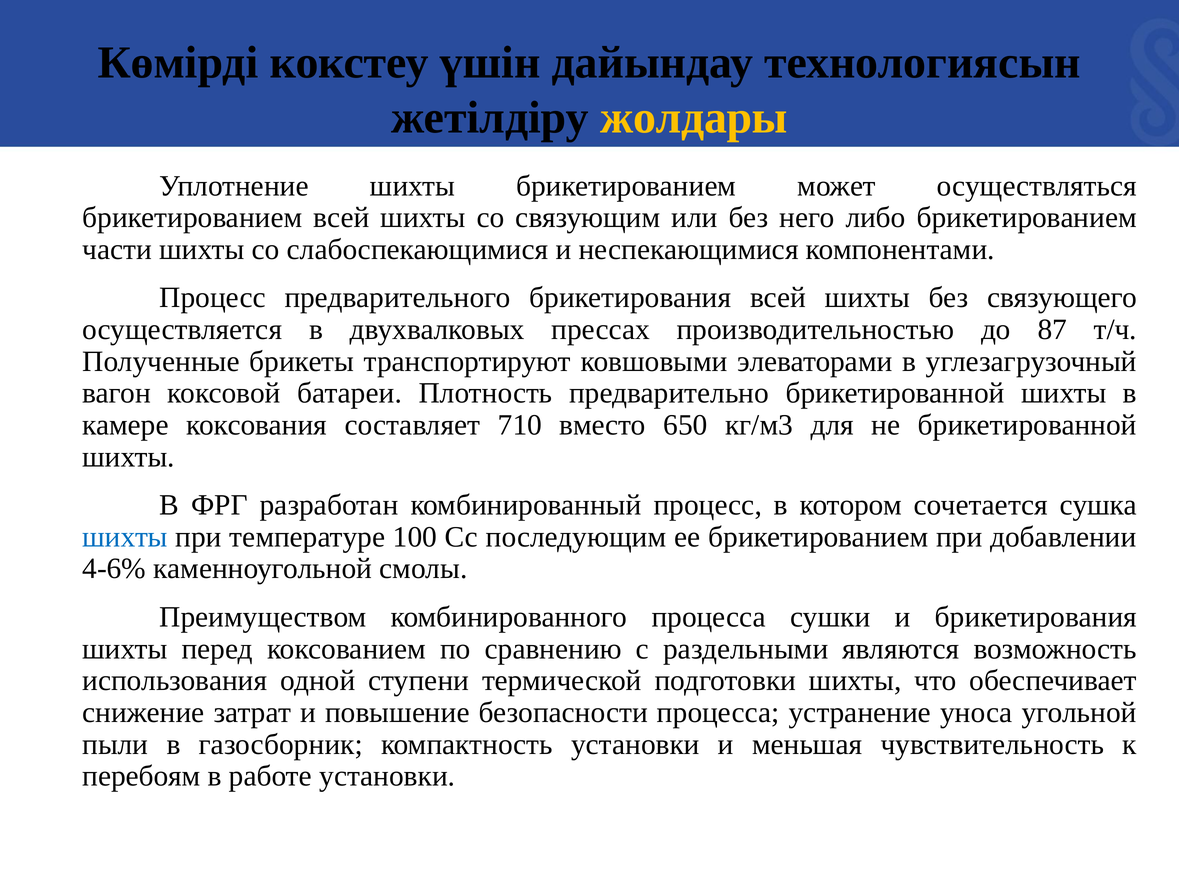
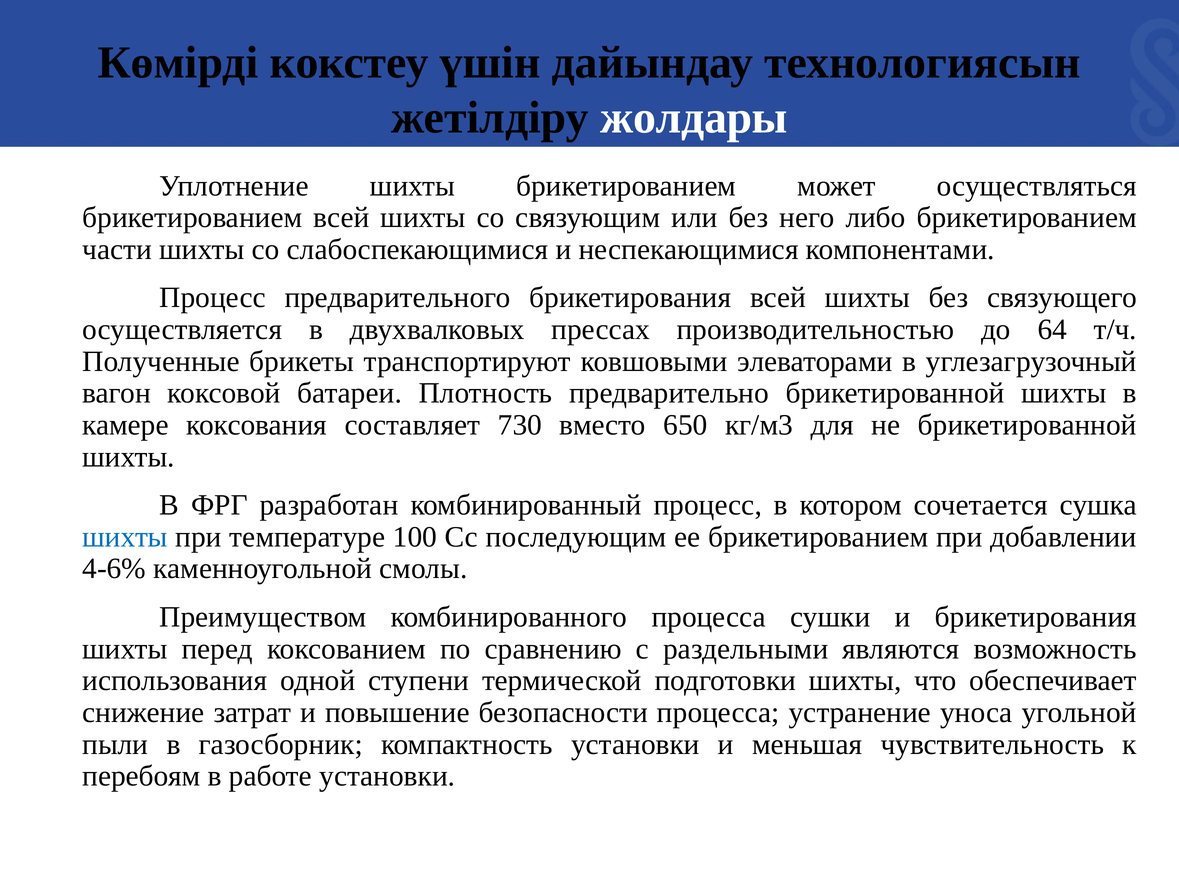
жолдары colour: yellow -> white (694, 118)
87: 87 -> 64 (1052, 330)
710: 710 -> 730 (520, 425)
